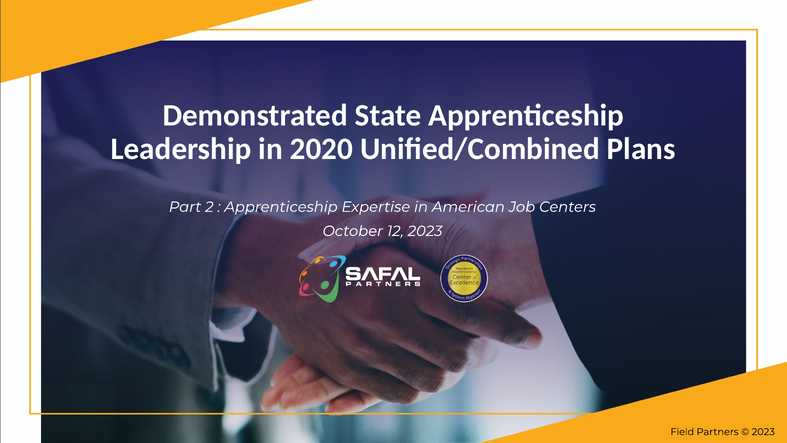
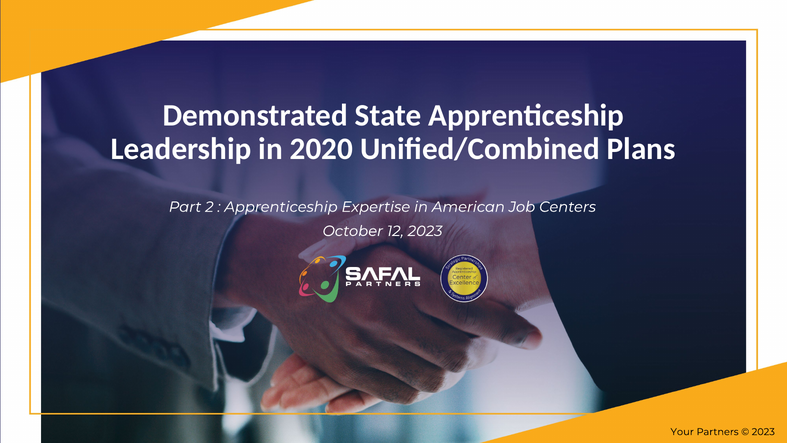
Field: Field -> Your (682, 432)
